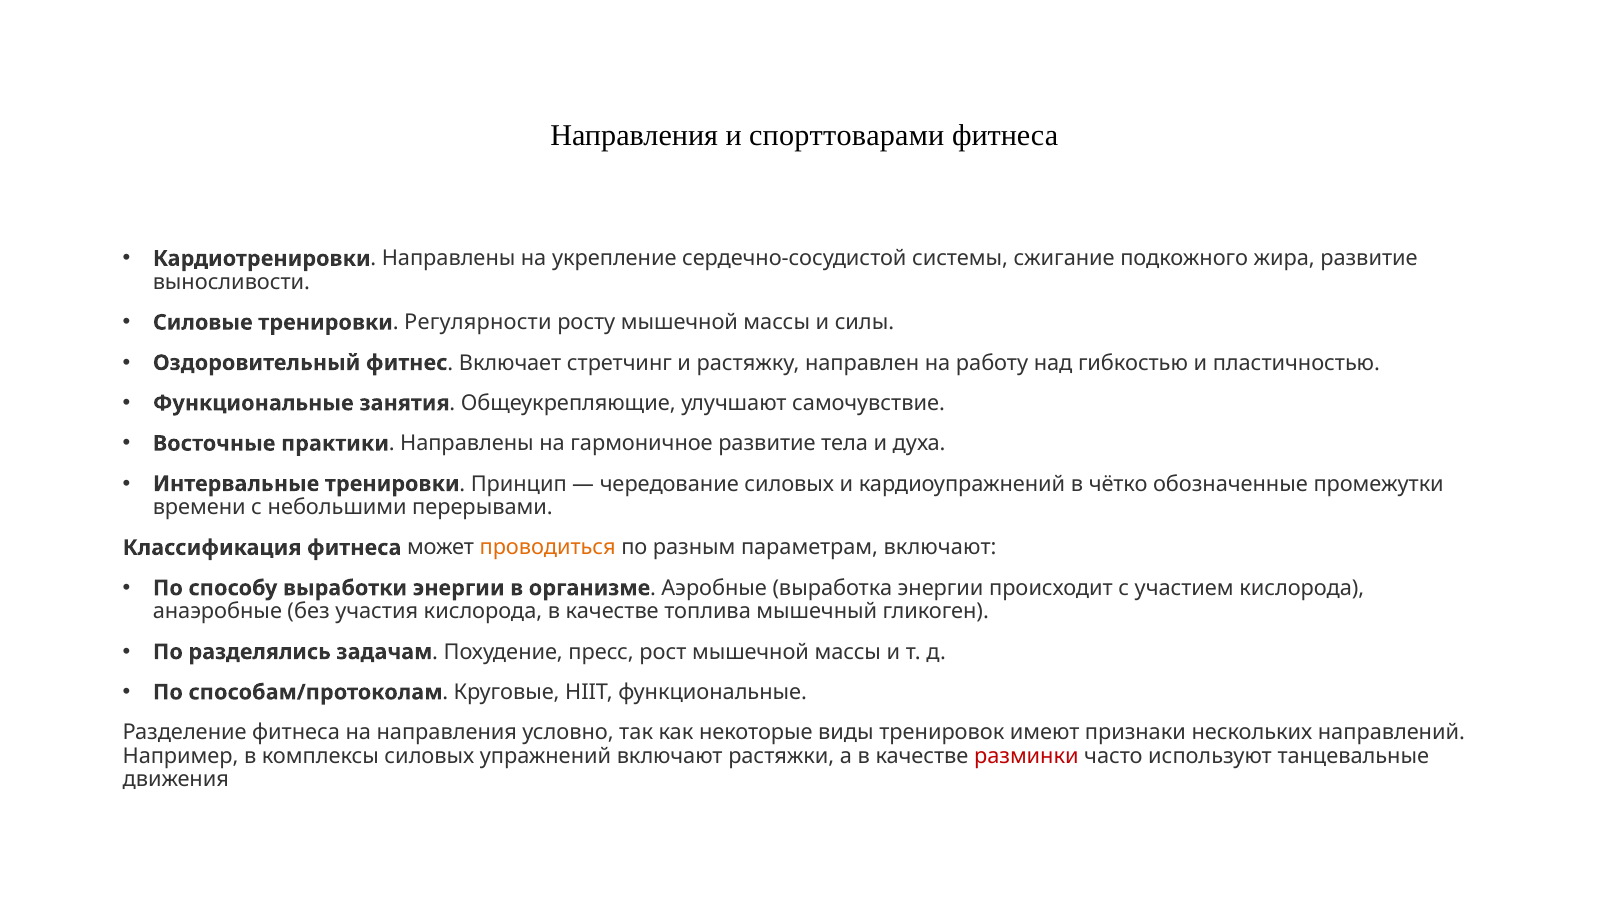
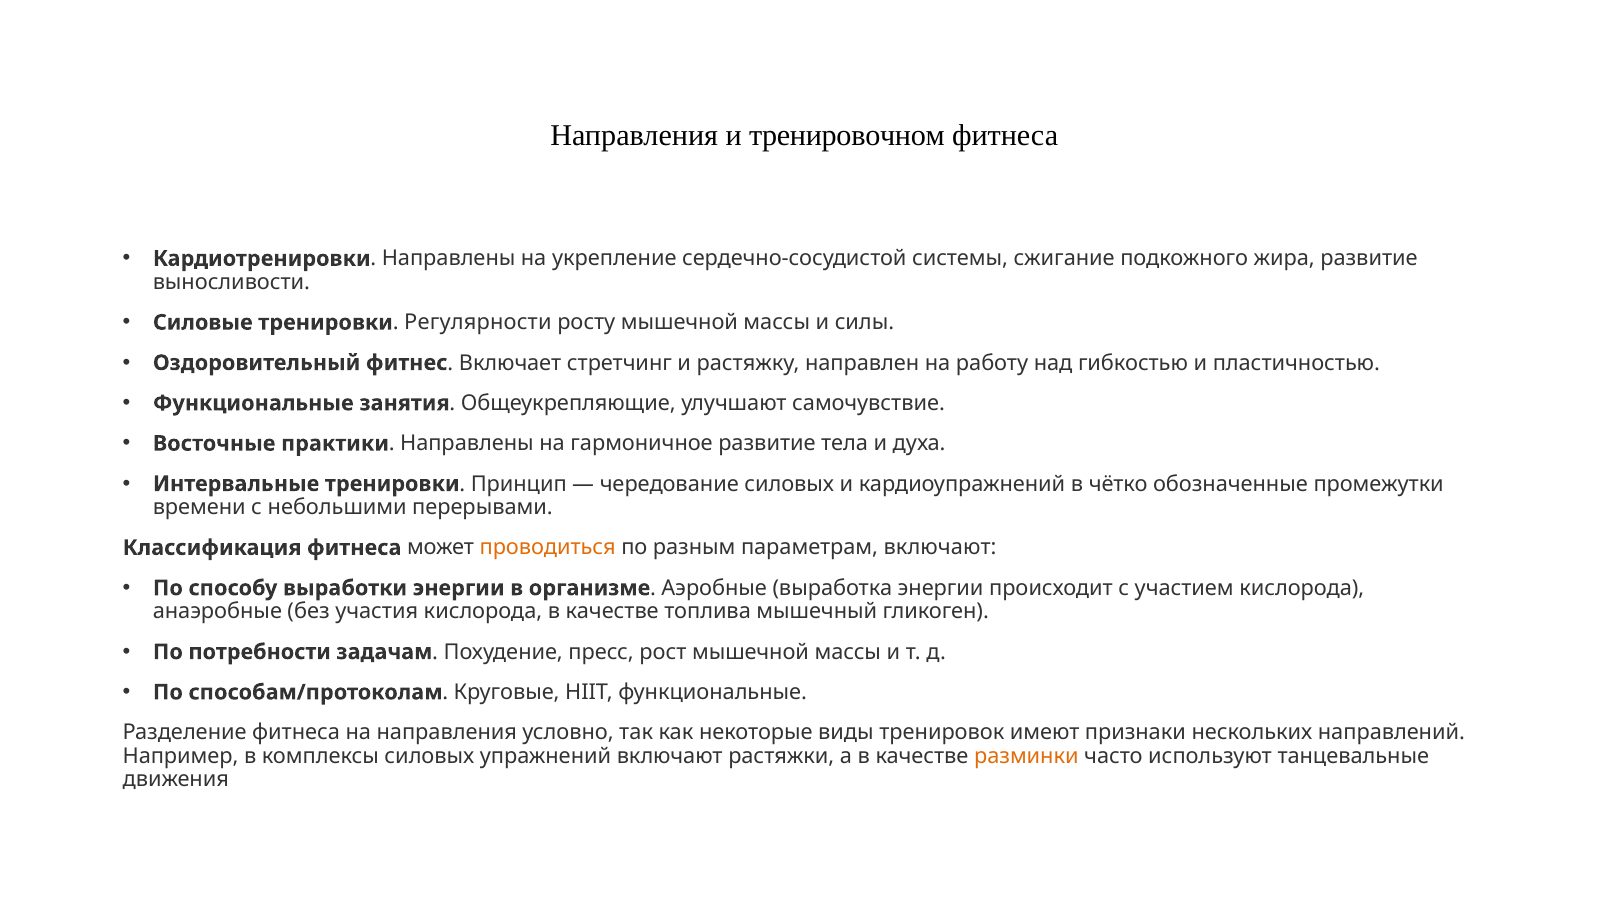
спорттоварами: спорттоварами -> тренировочном (847, 135)
разделялись: разделялись -> потребности (260, 652)
разминки colour: red -> orange (1026, 756)
